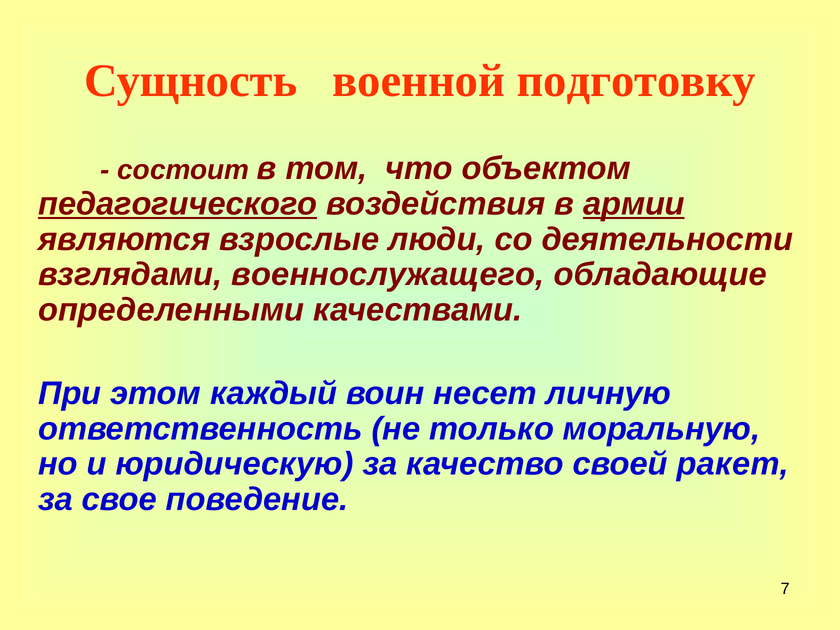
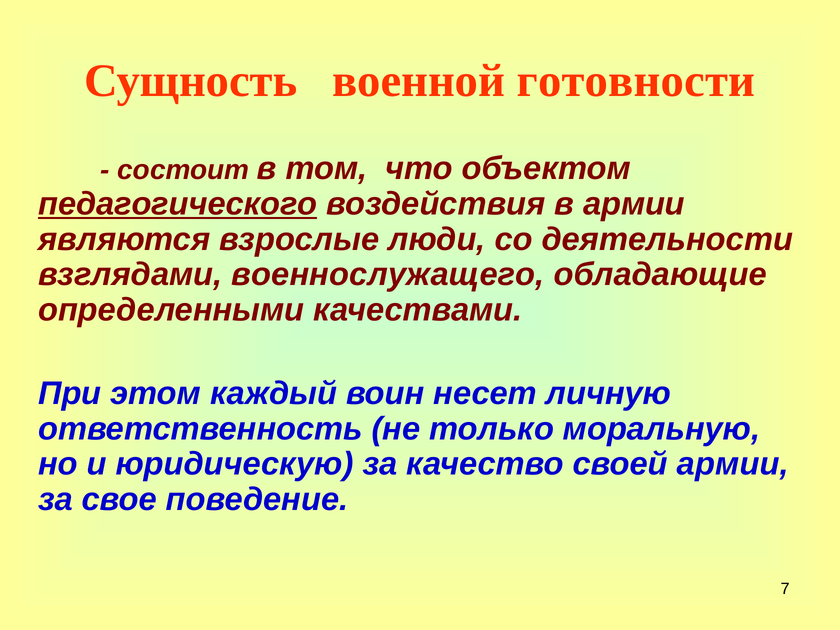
подготовку: подготовку -> готовности (636, 81)
армии underline: present -> none (634, 204)
своей ракет: ракет -> армии (733, 464)
